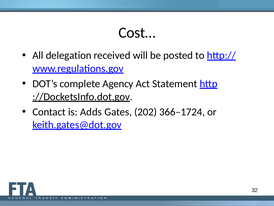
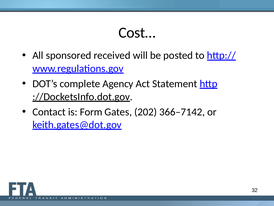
delegation: delegation -> sponsored (69, 55)
Adds: Adds -> Form (91, 112)
366–1724: 366–1724 -> 366–7142 (182, 112)
